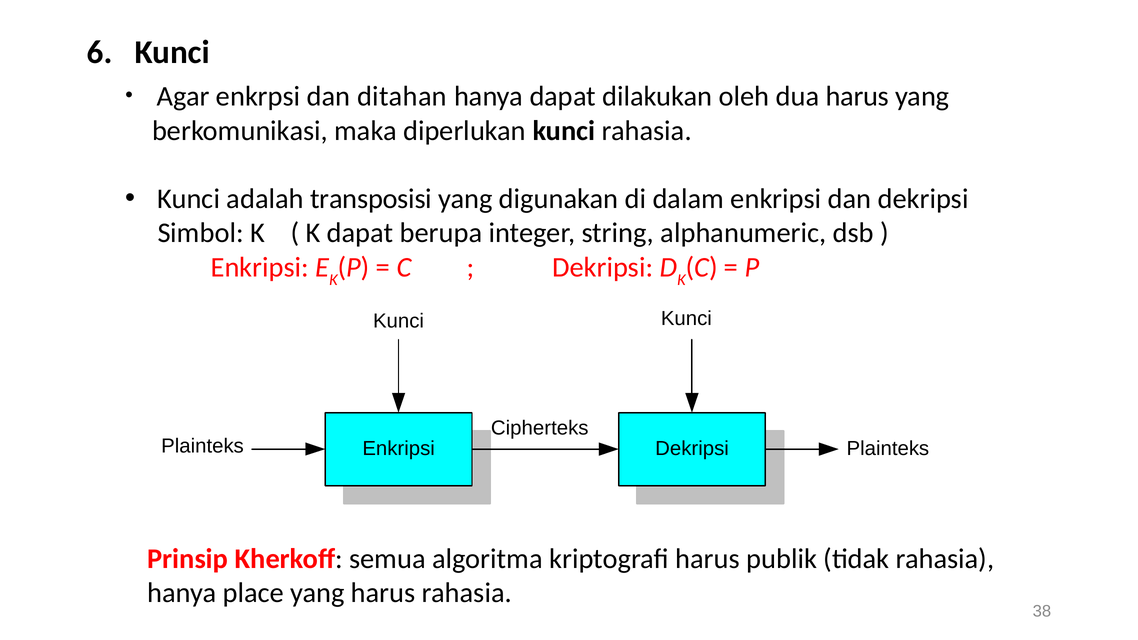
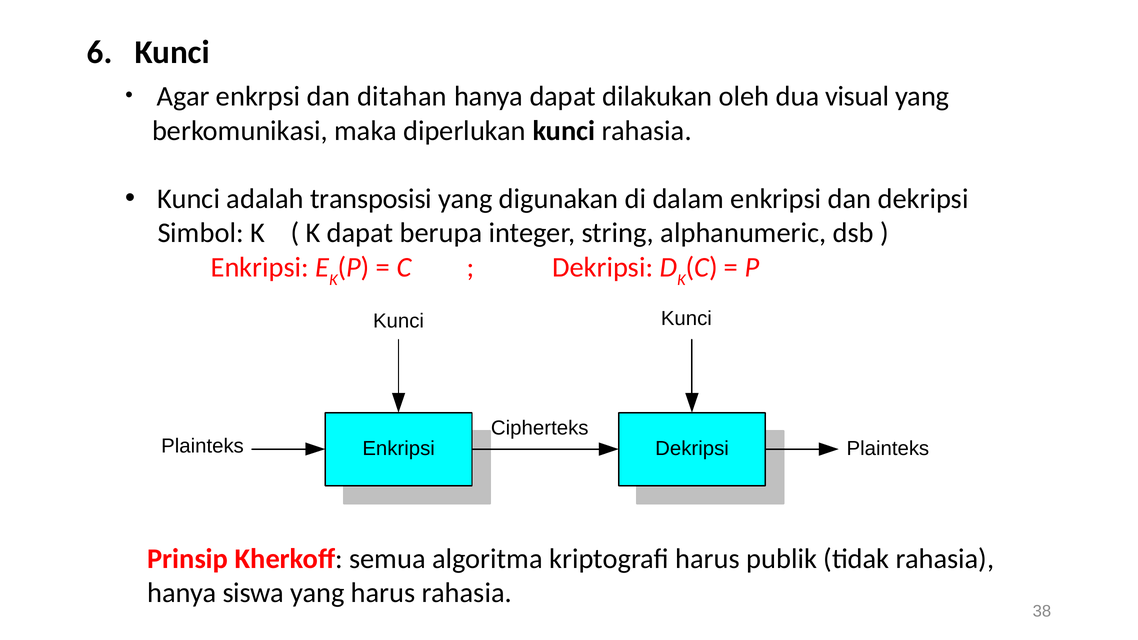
dua harus: harus -> visual (857, 97)
place: place -> siswa (253, 593)
